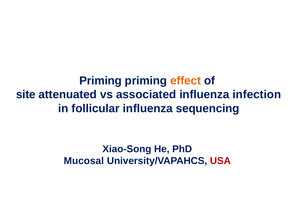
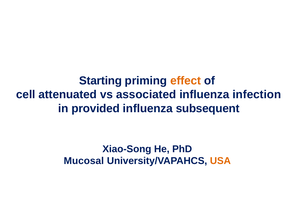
Priming: Priming -> Starting (101, 81)
site: site -> cell (26, 94)
follicular: follicular -> provided (96, 108)
sequencing: sequencing -> subsequent (208, 108)
USA colour: red -> orange (220, 161)
